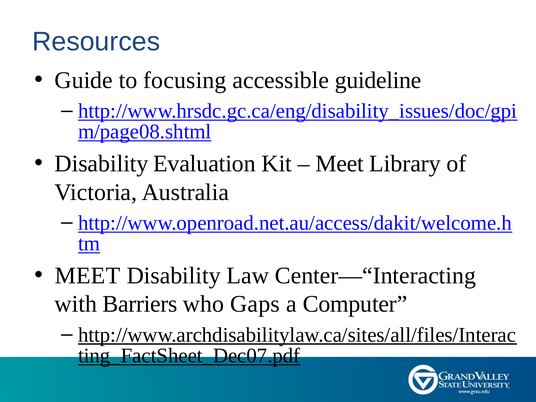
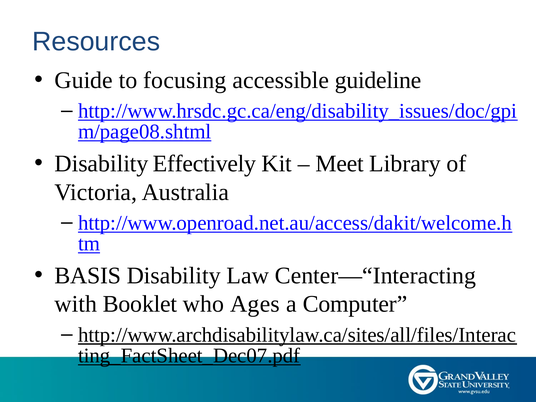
Evaluation: Evaluation -> Effectively (204, 164)
MEET: MEET -> BASIS (88, 275)
Barriers: Barriers -> Booklet (140, 304)
Gaps: Gaps -> Ages (255, 304)
